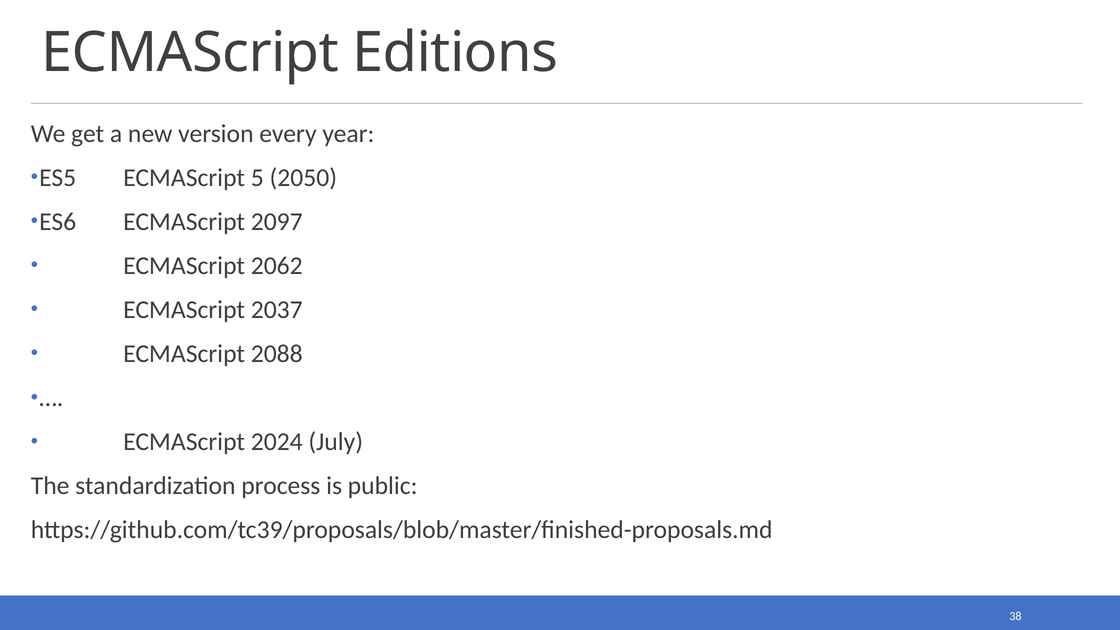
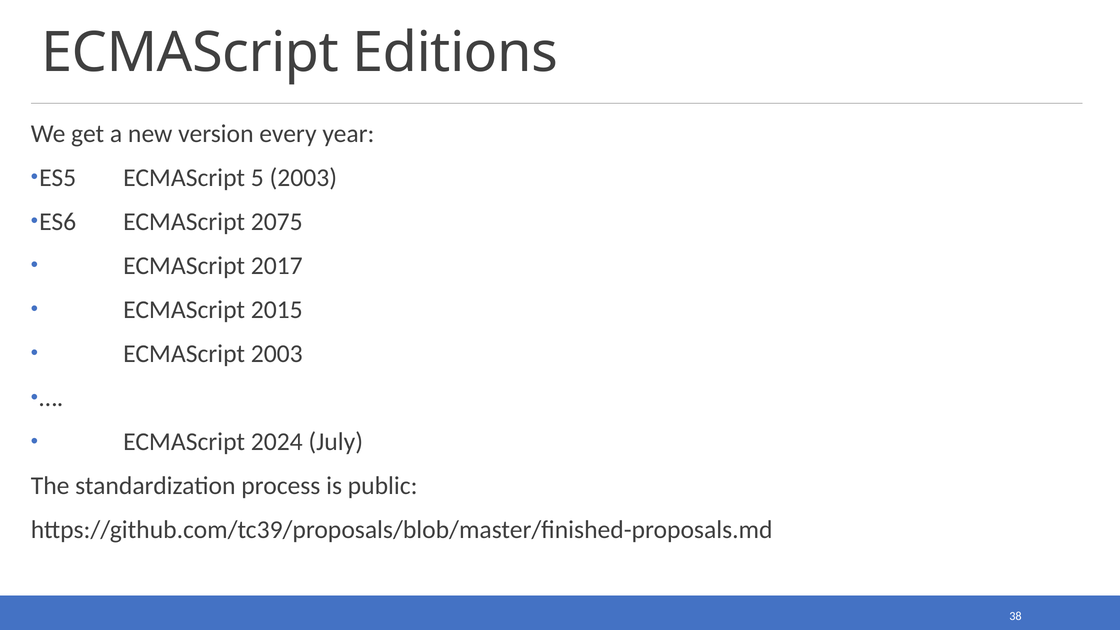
5 2050: 2050 -> 2003 (303, 178)
2097: 2097 -> 2075 (277, 222)
2062: 2062 -> 2017 (277, 266)
2037: 2037 -> 2015 (277, 310)
ECMAScript 2088: 2088 -> 2003 (277, 354)
